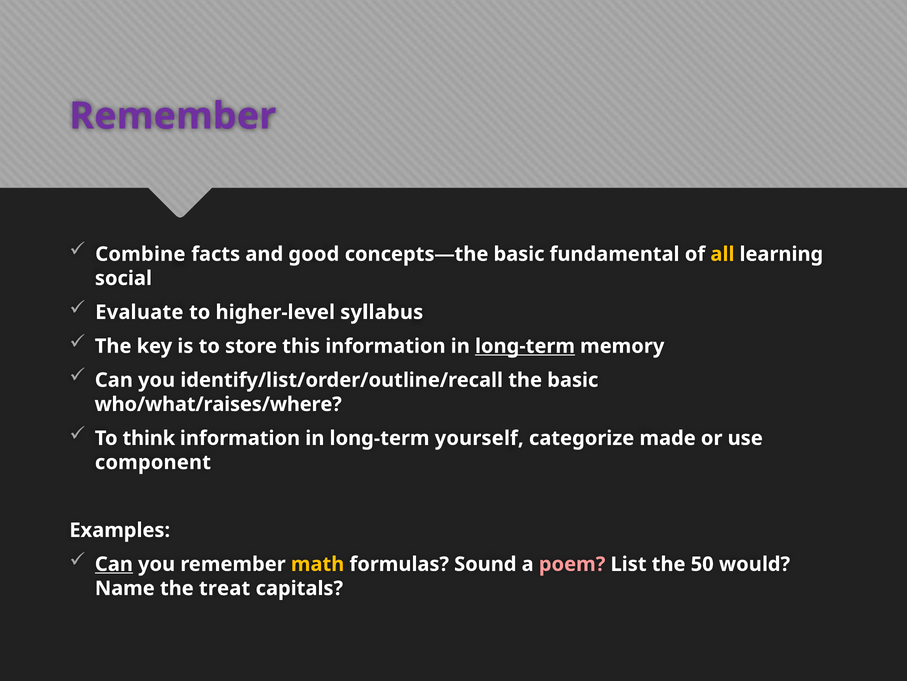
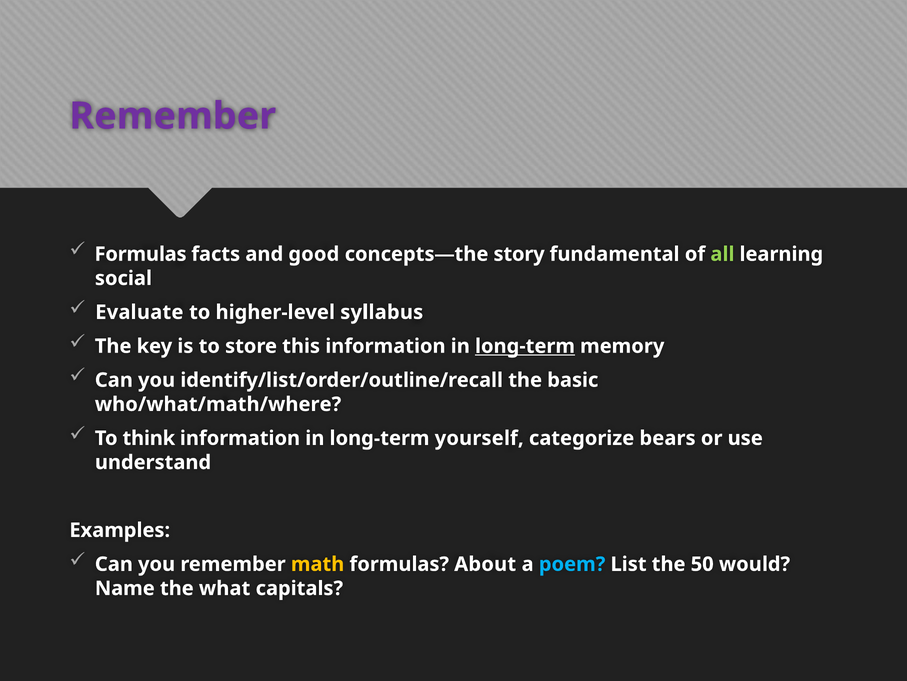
Combine: Combine -> Formulas (141, 254)
concepts—the basic: basic -> story (519, 254)
all colour: yellow -> light green (722, 254)
who/what/raises/where: who/what/raises/where -> who/what/math/where (218, 404)
made: made -> bears (668, 438)
component: component -> understand (153, 462)
Can underline: present -> none (114, 564)
Sound: Sound -> About (485, 564)
poem colour: pink -> light blue (572, 564)
treat: treat -> what (225, 588)
